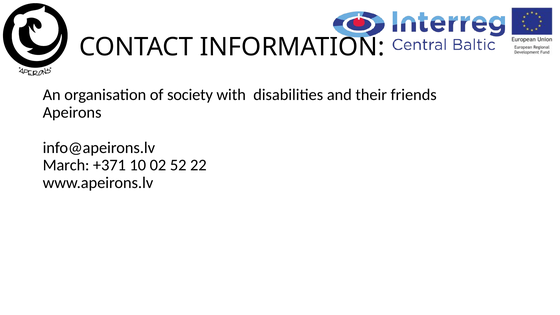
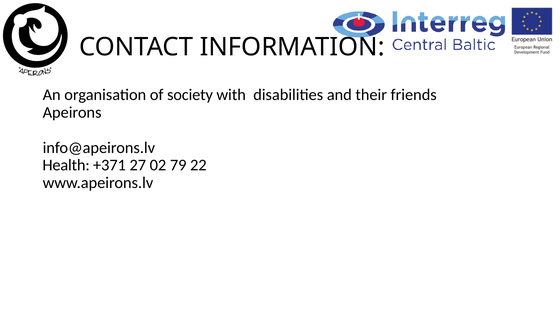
March: March -> Health (66, 165)
10: 10 -> 27 (138, 165)
52: 52 -> 79 (178, 165)
